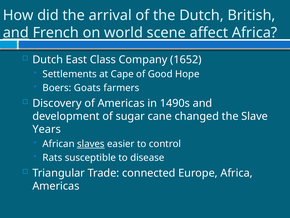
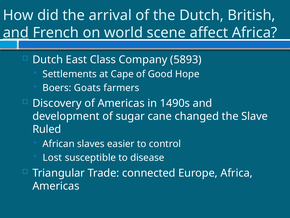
1652: 1652 -> 5893 (186, 59)
Years: Years -> Ruled (47, 129)
slaves underline: present -> none (91, 144)
Rats: Rats -> Lost (52, 157)
